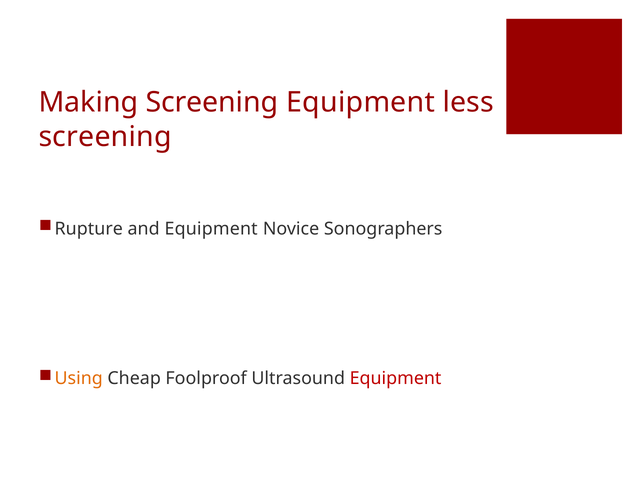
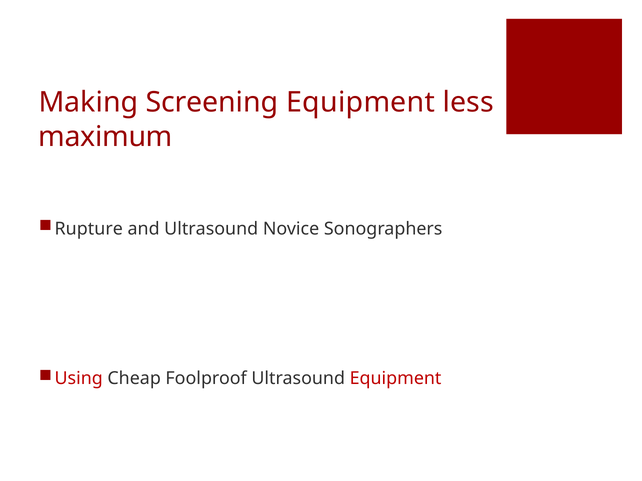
screening: screening -> maximum (105, 137)
and Equipment: Equipment -> Ultrasound (211, 229)
Using colour: orange -> red (79, 379)
